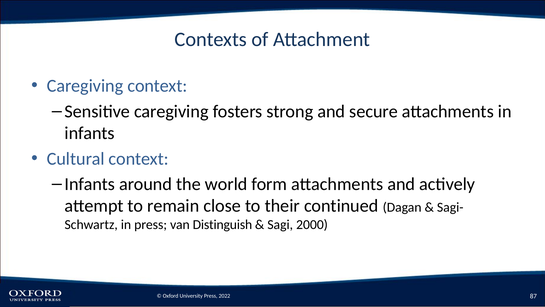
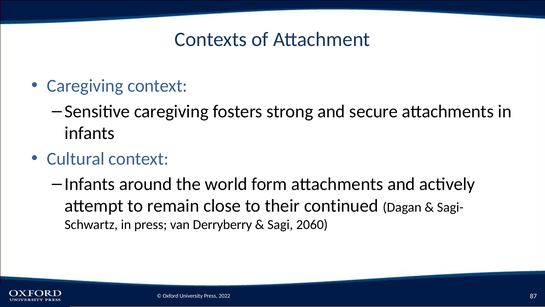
Distinguish: Distinguish -> Derryberry (222, 224)
2000: 2000 -> 2060 (312, 224)
